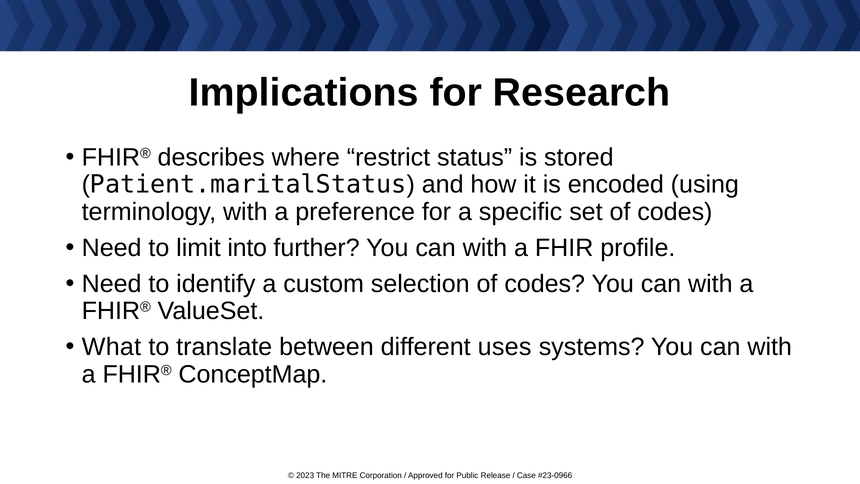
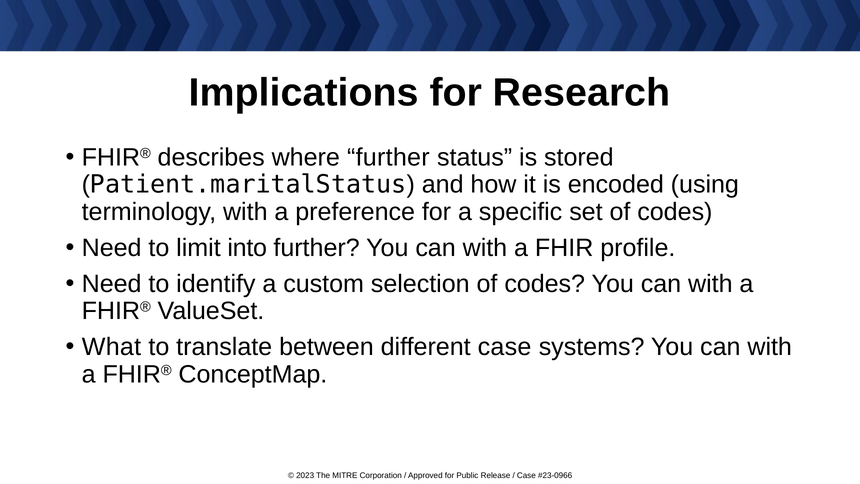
where restrict: restrict -> further (388, 157)
different uses: uses -> case (505, 347)
